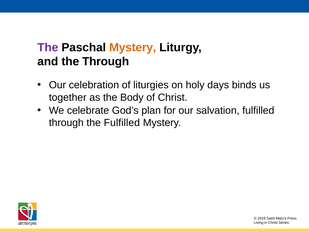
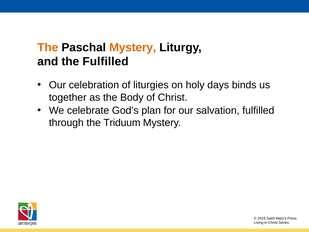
The colour: purple -> orange (48, 47)
the Through: Through -> Fulfilled (106, 62)
the Fulfilled: Fulfilled -> Triduum (122, 123)
